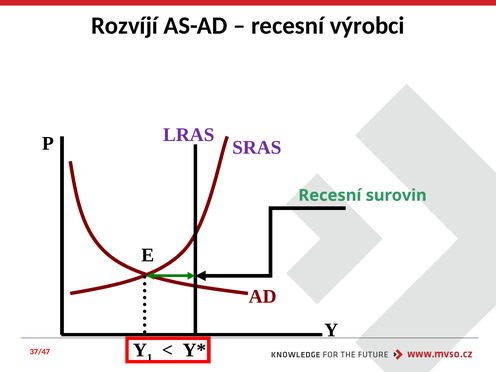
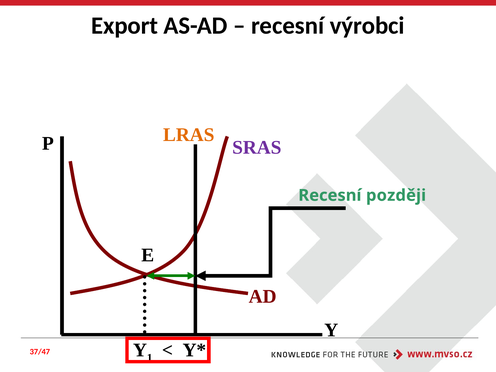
Rozvíjí: Rozvíjí -> Export (125, 26)
LRAS colour: purple -> orange (189, 135)
surovin: surovin -> později (396, 195)
